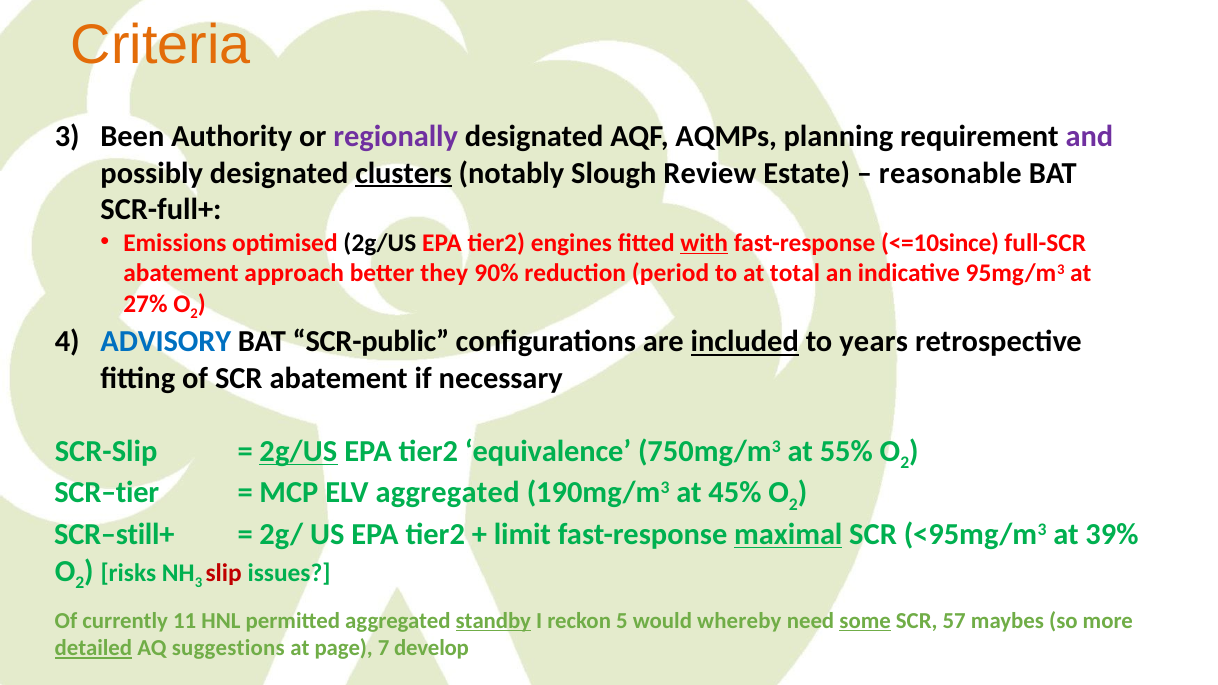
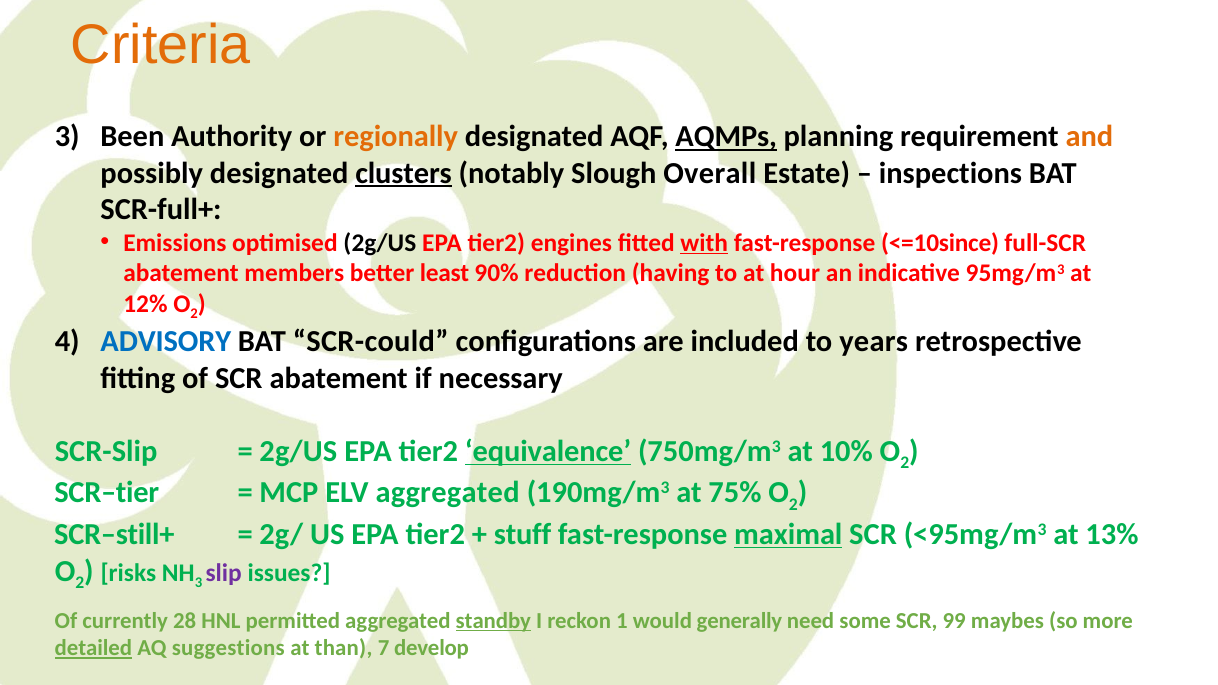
regionally colour: purple -> orange (396, 137)
AQMPs underline: none -> present (726, 137)
and colour: purple -> orange (1089, 137)
Review: Review -> Overall (710, 173)
reasonable: reasonable -> inspections (951, 173)
approach: approach -> members (294, 273)
they: they -> least (445, 273)
period: period -> having (671, 273)
total: total -> hour (795, 273)
27%: 27% -> 12% (145, 304)
SCR-public: SCR-public -> SCR-could (371, 342)
included underline: present -> none (745, 342)
2g/US underline: present -> none (298, 451)
equivalence underline: none -> present (548, 451)
55%: 55% -> 10% (846, 451)
45%: 45% -> 75% (735, 493)
limit: limit -> stuff (523, 535)
39%: 39% -> 13% (1112, 535)
slip colour: red -> purple (224, 573)
11: 11 -> 28 (185, 621)
5: 5 -> 1 (622, 621)
whereby: whereby -> generally (740, 621)
some underline: present -> none (865, 621)
57: 57 -> 99 (954, 621)
page: page -> than (344, 648)
